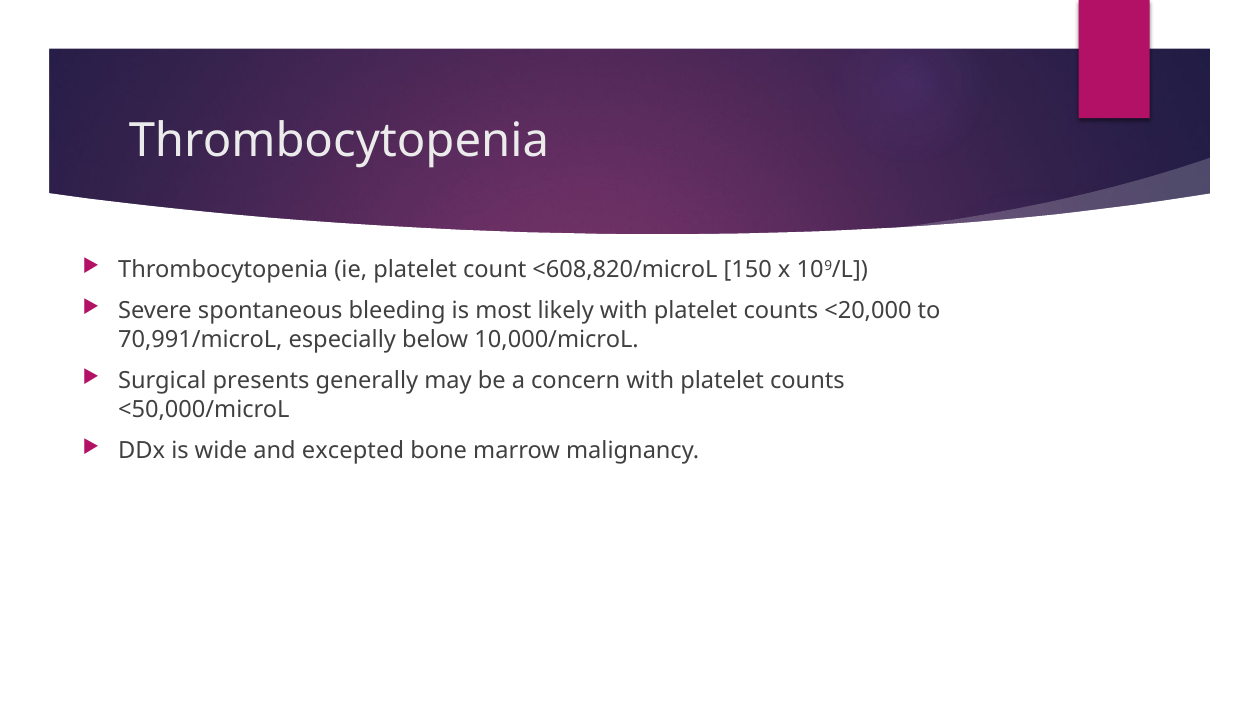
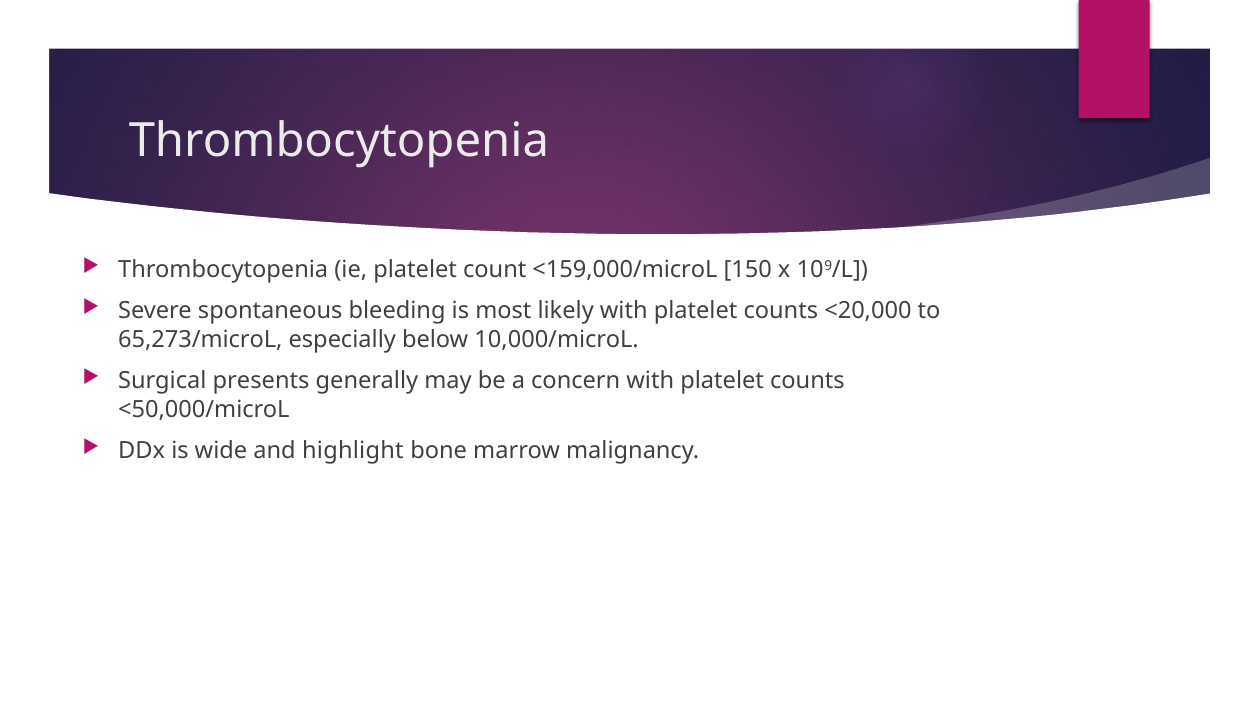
<608,820/microL: <608,820/microL -> <159,000/microL (625, 269)
70,991/microL: 70,991/microL -> 65,273/microL (200, 339)
excepted: excepted -> highlight (353, 451)
